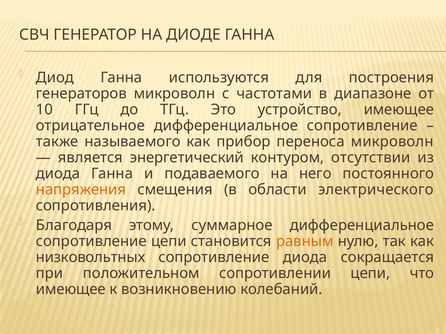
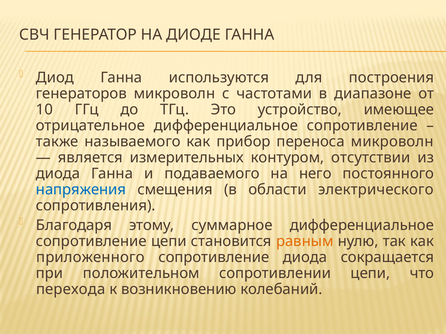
энергетический: энергетический -> измерительных (187, 158)
напряжения colour: orange -> blue (81, 190)
низковольтных: низковольтных -> приложенного (90, 258)
имеющее: имеющее -> перехода (71, 290)
